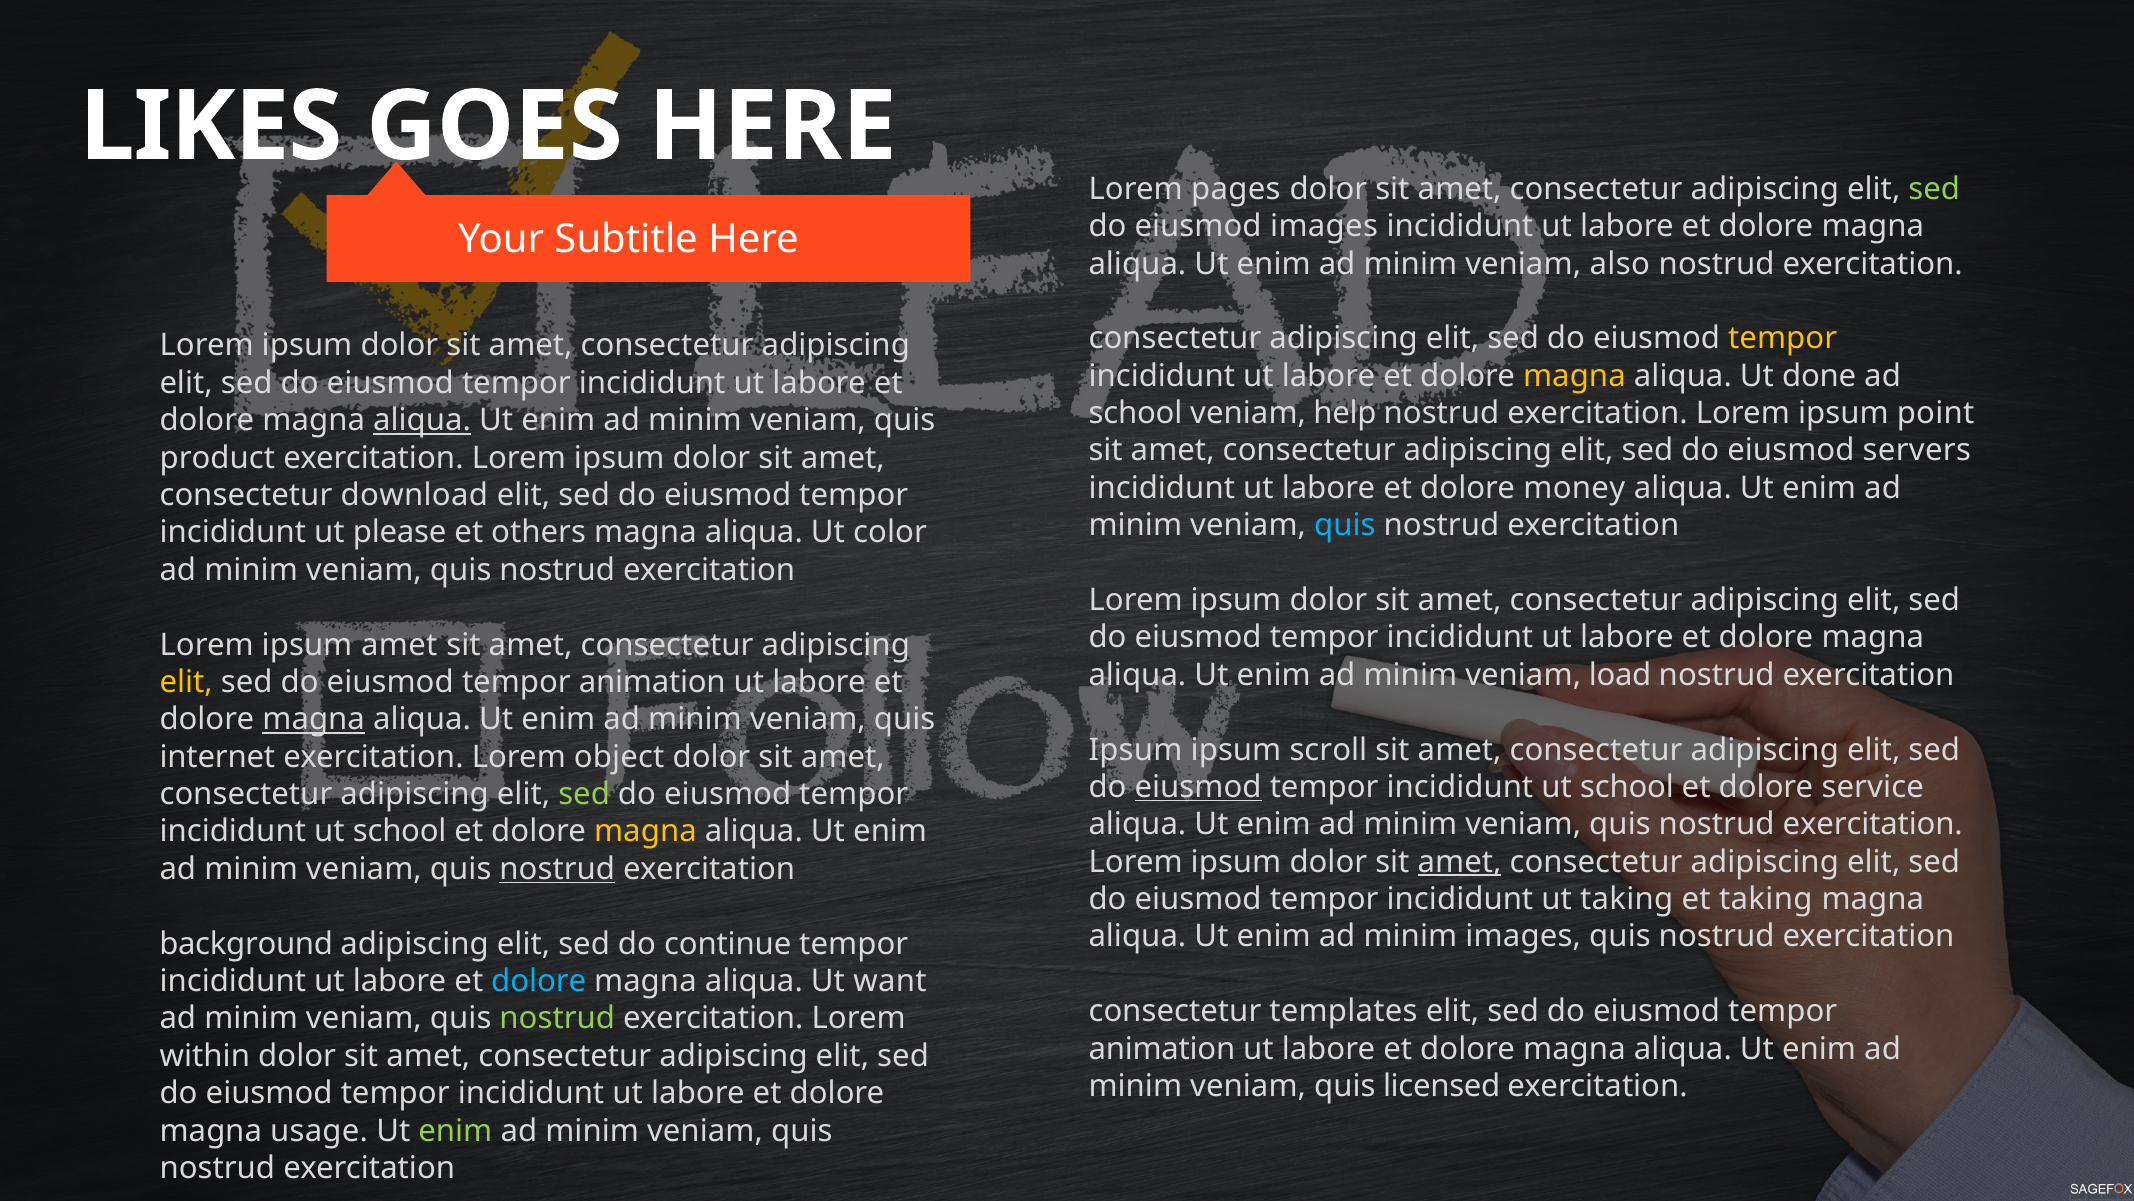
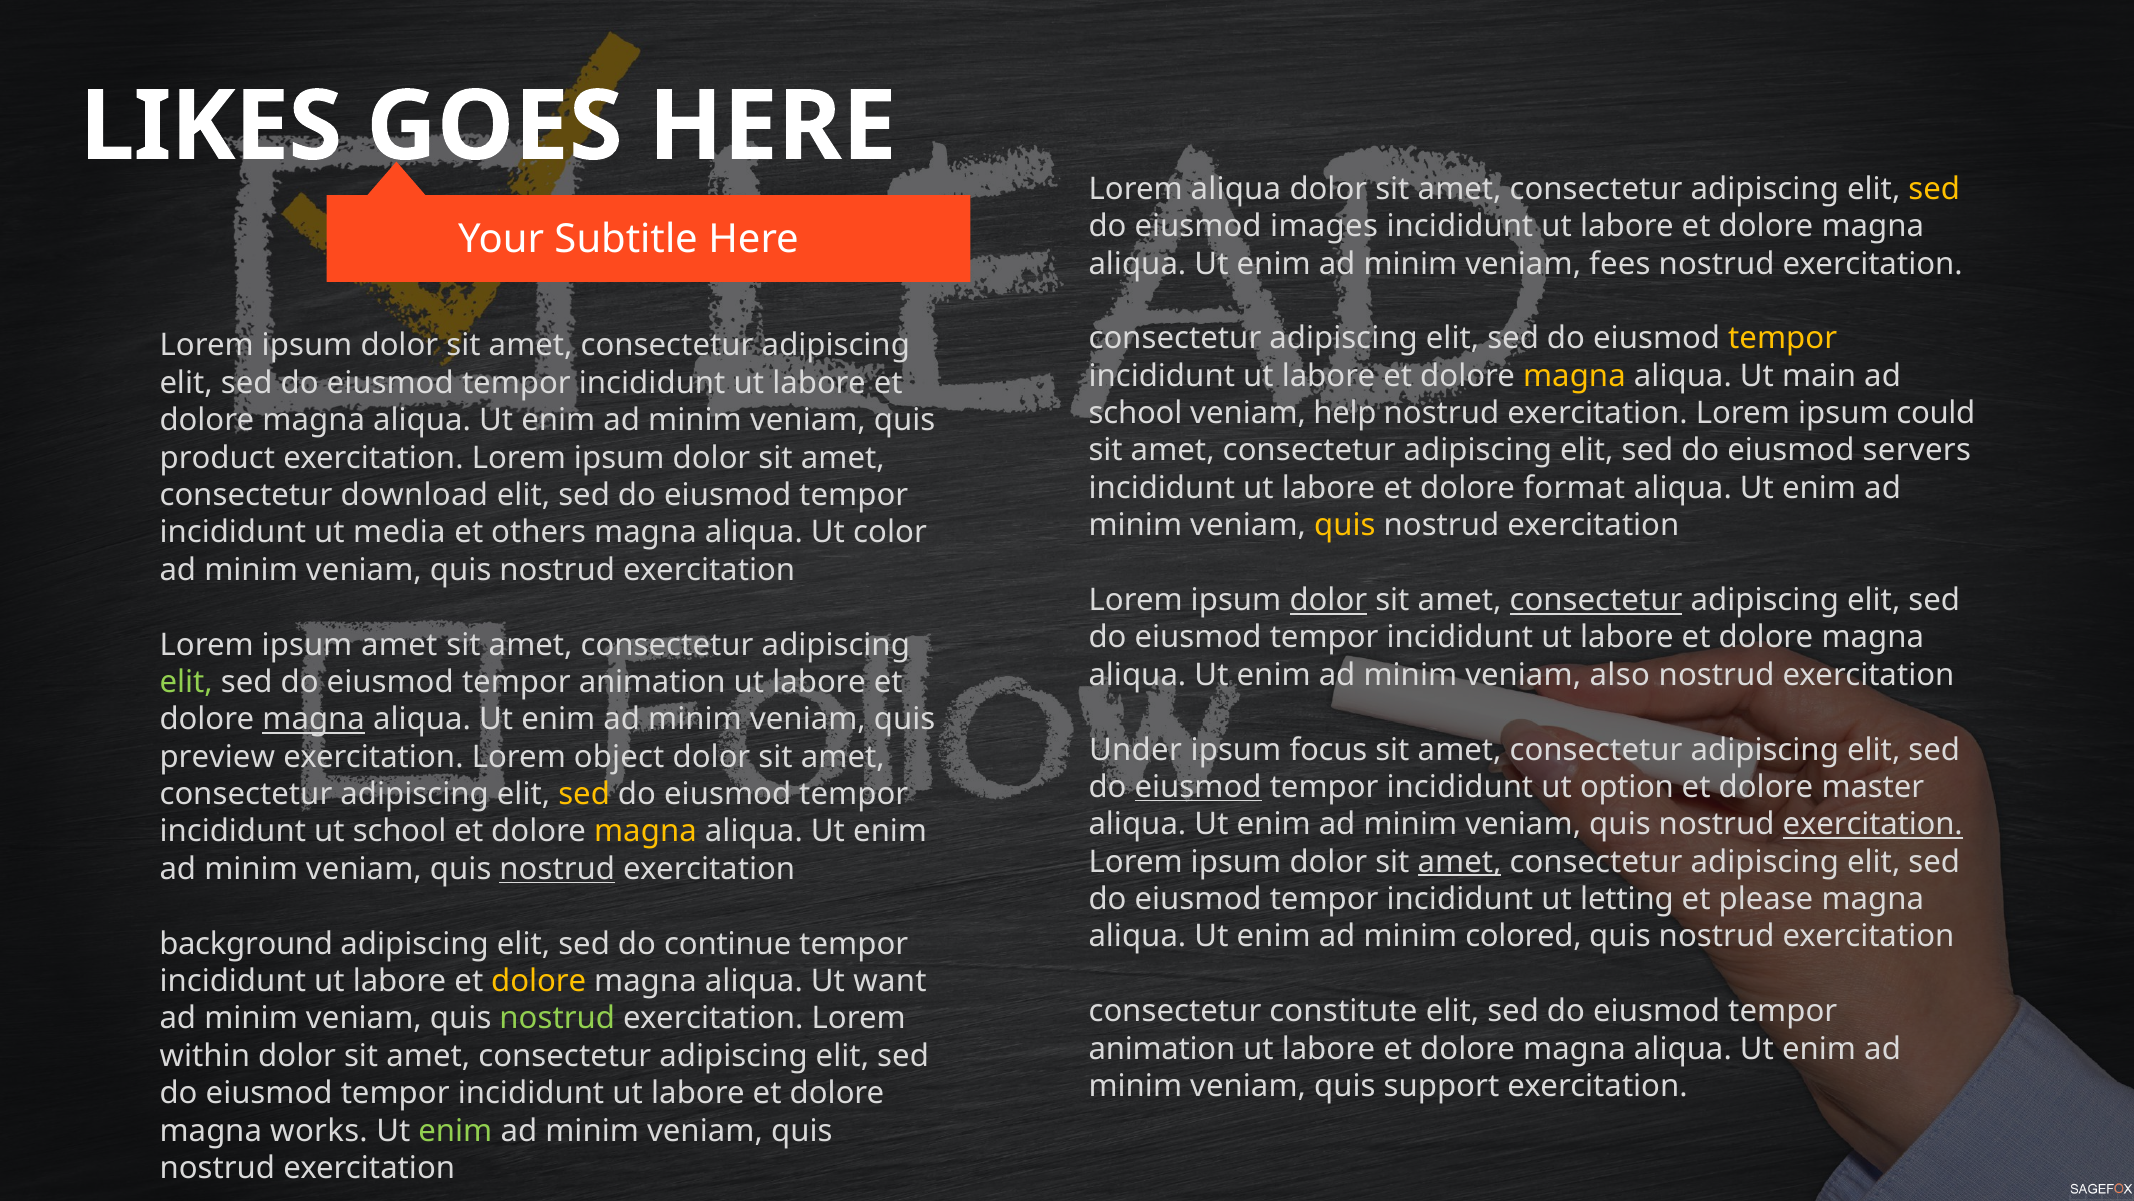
Lorem pages: pages -> aliqua (1236, 189)
sed colour: light green -> yellow (1934, 189)
also: also -> fees (1620, 264)
done: done -> main (1819, 376)
point: point -> could (1936, 413)
aliqua underline: present -> none (422, 420)
money: money -> format (1574, 488)
quis colour: light blue -> yellow (1345, 525)
please: please -> media (399, 532)
dolor underline: none -> present (1328, 600)
consectetur underline: none -> present (1596, 600)
load: load -> also (1620, 675)
elit colour: yellow -> light green (186, 682)
Ipsum: Ipsum -> Under (1135, 749)
scroll: scroll -> focus (1328, 749)
internet: internet -> preview (217, 757)
school: school -> option (1627, 787)
service: service -> master (1873, 787)
sed colour: light green -> yellow (584, 794)
exercitation underline: none -> present (1873, 824)
ut taking: taking -> letting (1627, 899)
et taking: taking -> please (1766, 899)
minim images: images -> colored (1523, 936)
dolore colour: light blue -> yellow (539, 981)
templates: templates -> constitute (1343, 1011)
licensed: licensed -> support (1441, 1086)
usage: usage -> works (319, 1130)
